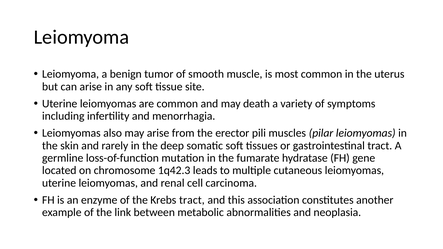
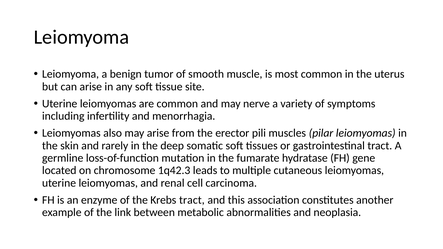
death: death -> nerve (256, 104)
